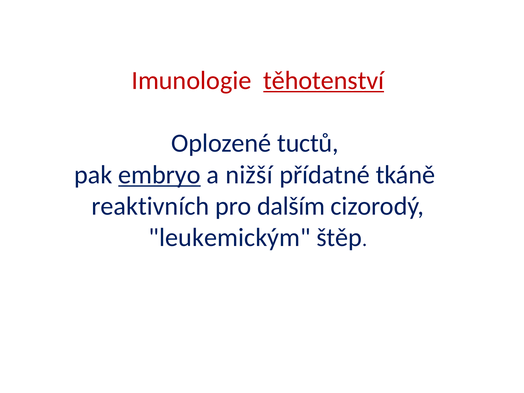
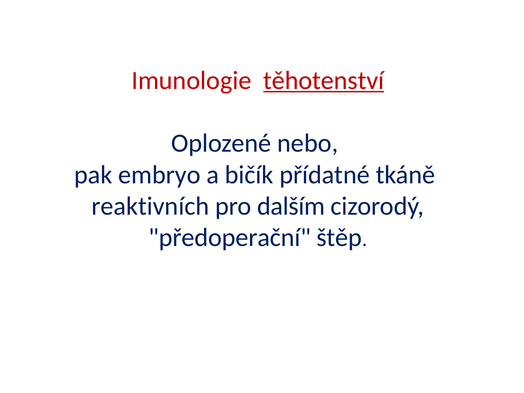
tuctů: tuctů -> nebo (308, 143)
embryo underline: present -> none (159, 175)
nižší: nižší -> bičík (249, 175)
leukemickým: leukemickým -> předoperační (230, 238)
